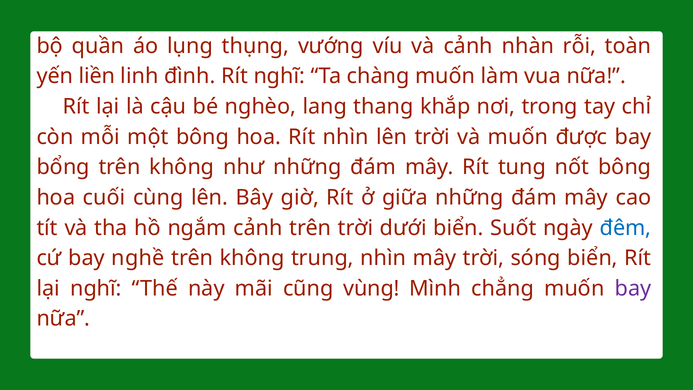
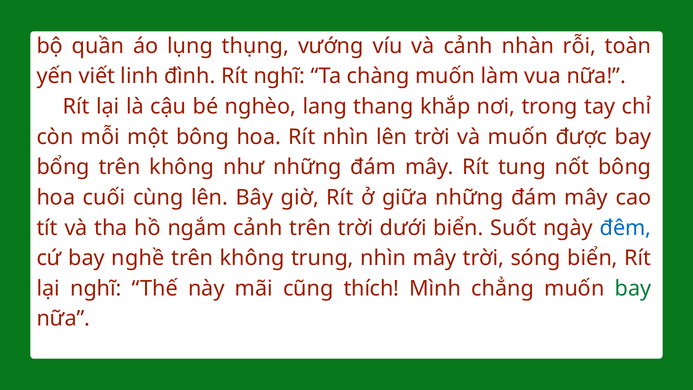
liền: liền -> viết (97, 76)
vùng: vùng -> thích (371, 288)
bay colour: purple -> green (633, 288)
